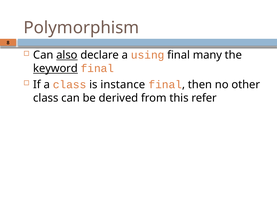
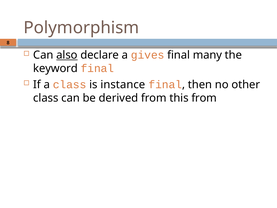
using: using -> gives (148, 55)
keyword underline: present -> none (55, 68)
this refer: refer -> from (204, 98)
